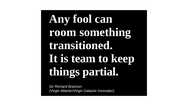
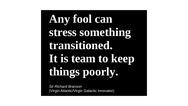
room: room -> stress (63, 32)
partial: partial -> poorly (101, 71)
